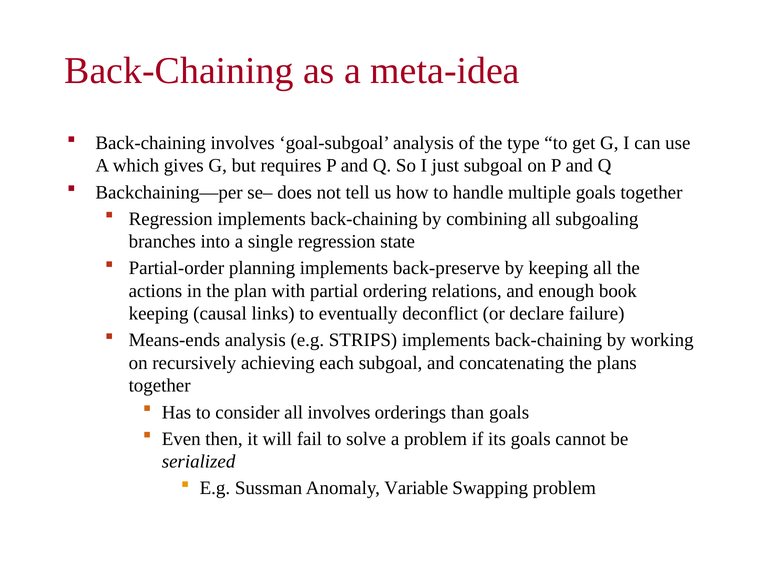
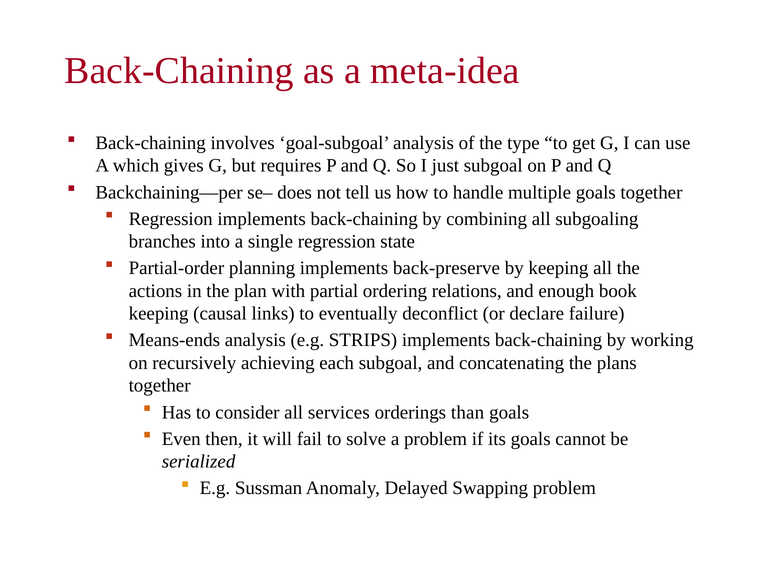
all involves: involves -> services (339, 412)
Variable: Variable -> Delayed (416, 488)
